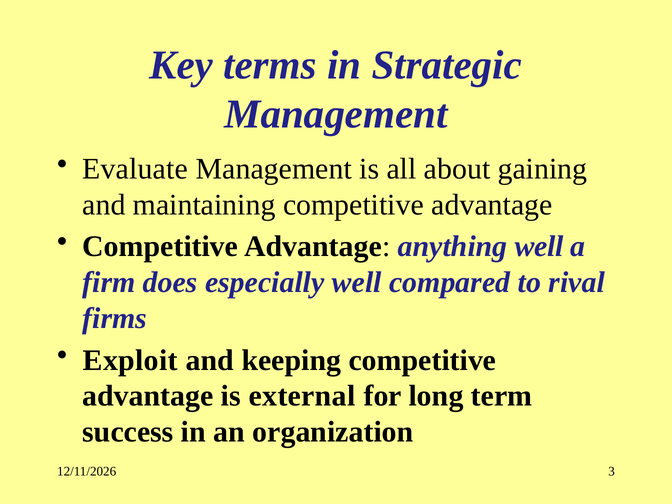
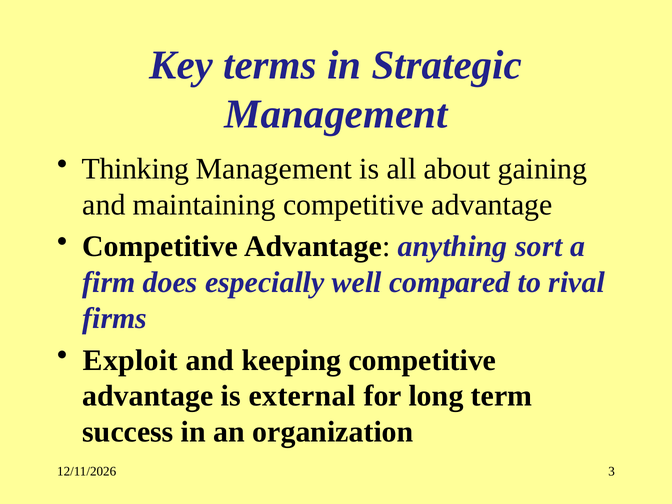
Evaluate: Evaluate -> Thinking (136, 169)
anything well: well -> sort (539, 247)
